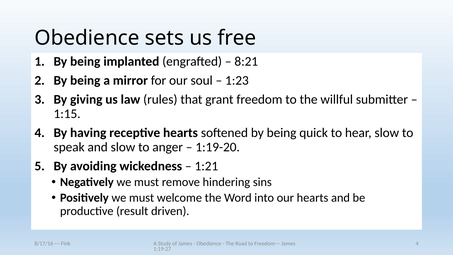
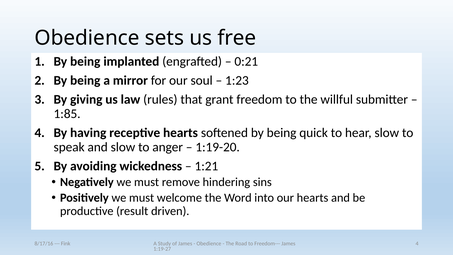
8:21: 8:21 -> 0:21 (246, 62)
1:15: 1:15 -> 1:85 (67, 114)
